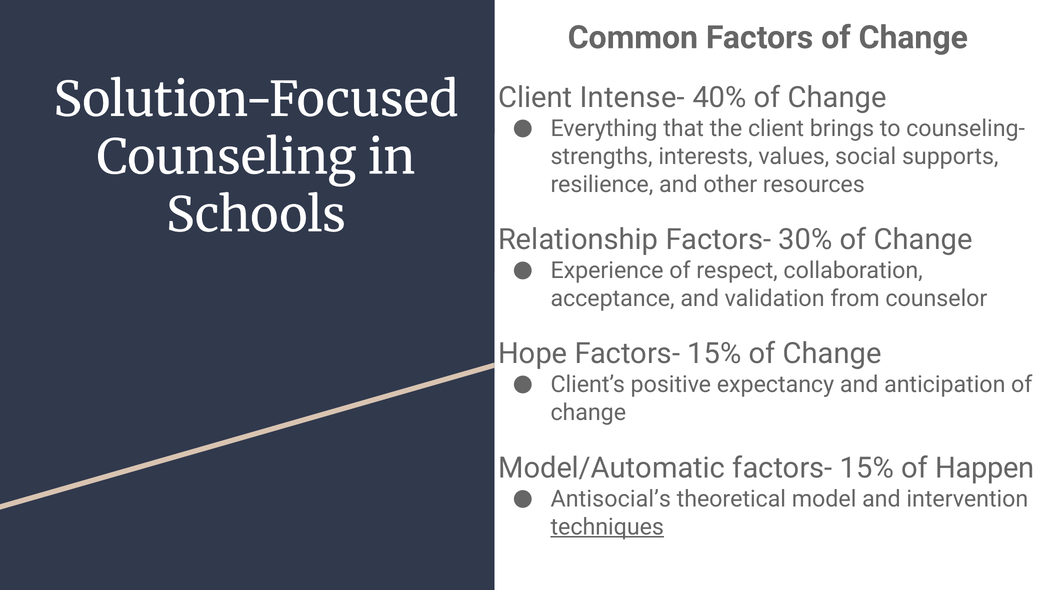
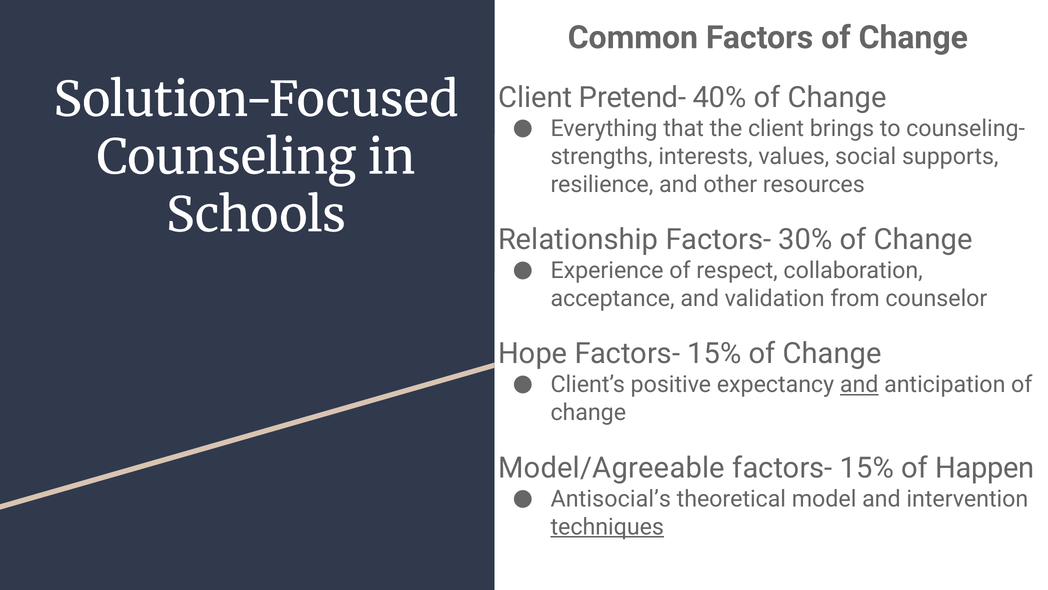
Intense-: Intense- -> Pretend- (633, 97)
and underline: none -> present (859, 384)
Model/Automatic: Model/Automatic -> Model/Agreeable (612, 468)
